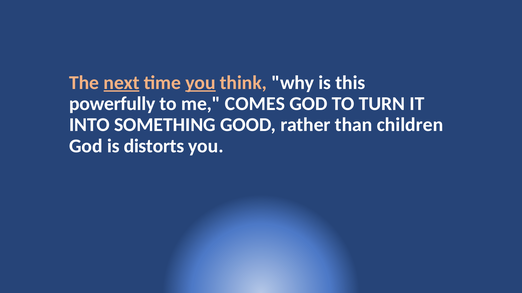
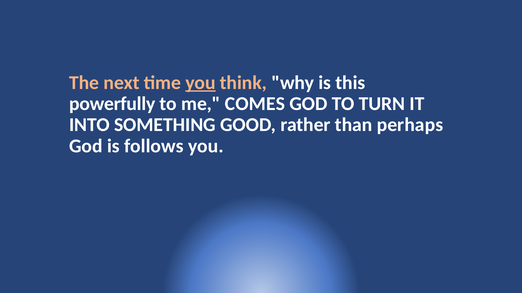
next underline: present -> none (122, 83)
children: children -> perhaps (410, 125)
distorts: distorts -> follows (154, 146)
